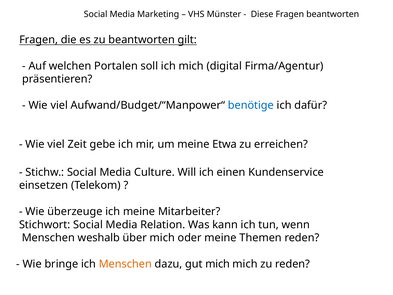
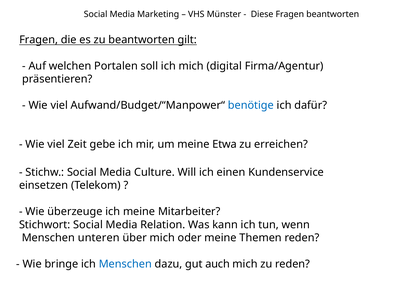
weshalb: weshalb -> unteren (99, 238)
Menschen colour: orange -> blue (125, 264)
gut mich: mich -> auch (218, 264)
